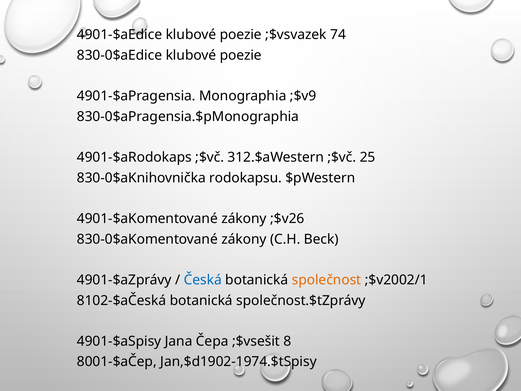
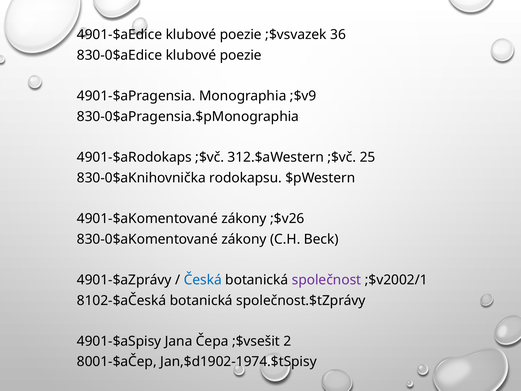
74: 74 -> 36 (338, 35)
společnost colour: orange -> purple (327, 280)
8: 8 -> 2 (287, 341)
